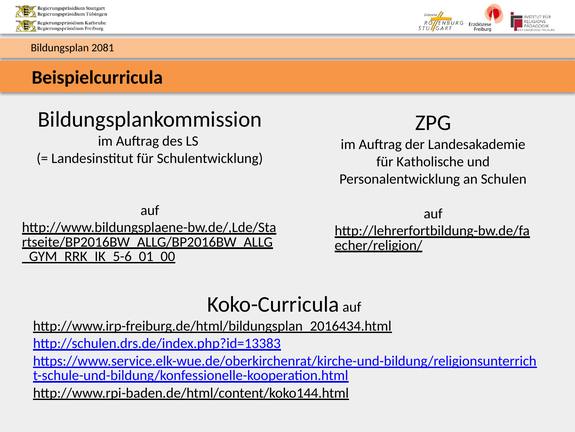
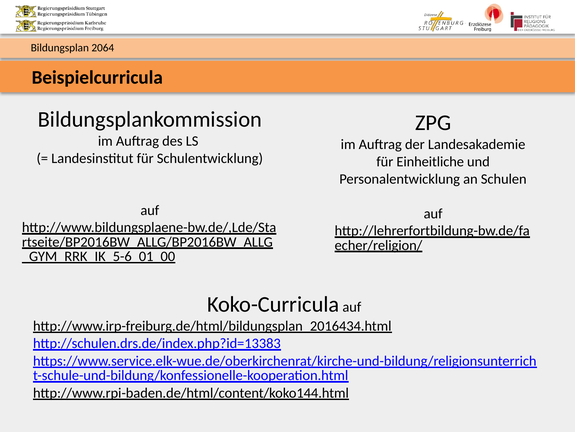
2081: 2081 -> 2064 (103, 48)
Katholische: Katholische -> Einheitliche (430, 161)
